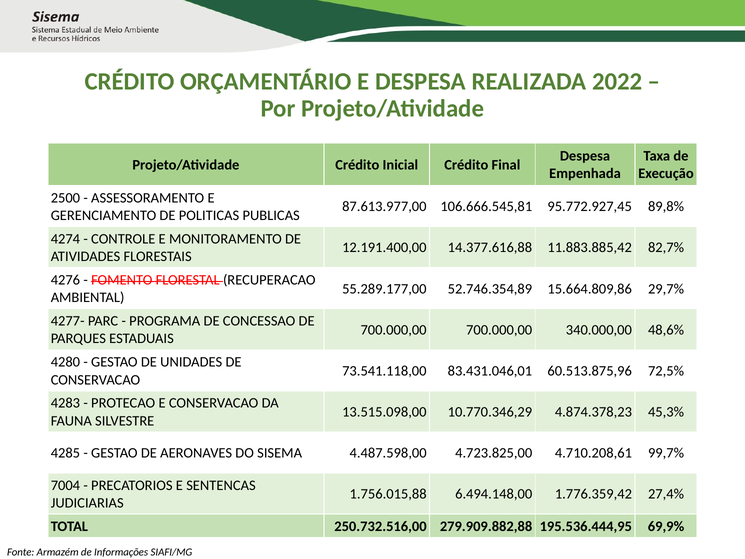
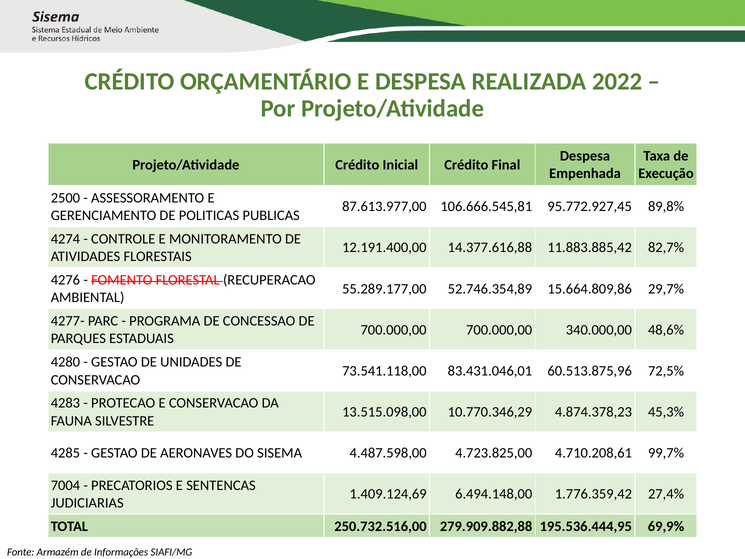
1.756.015,88: 1.756.015,88 -> 1.409.124,69 (388, 494)
